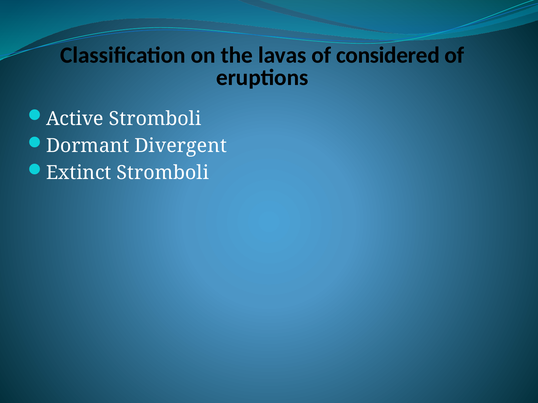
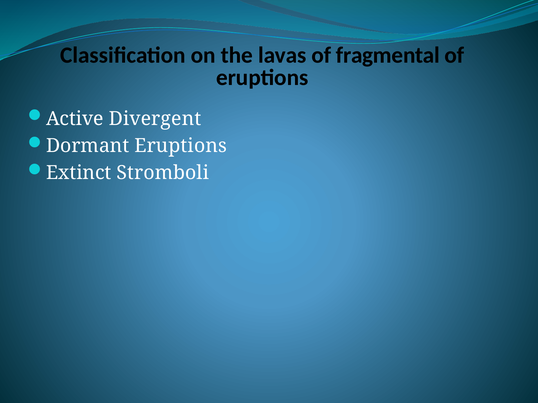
considered: considered -> fragmental (388, 55)
Active Stromboli: Stromboli -> Divergent (155, 119)
Dormant Divergent: Divergent -> Eruptions (181, 146)
